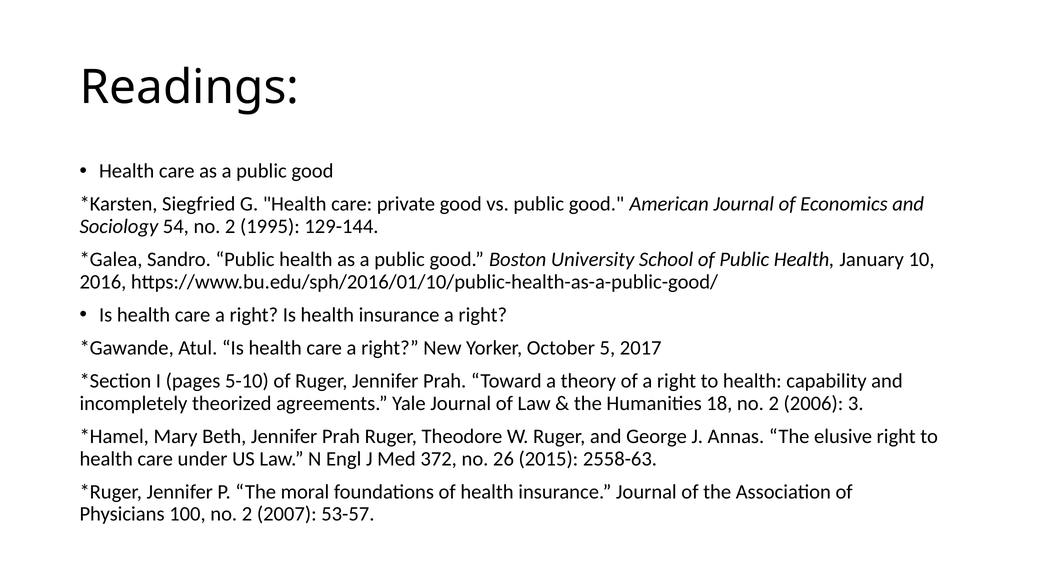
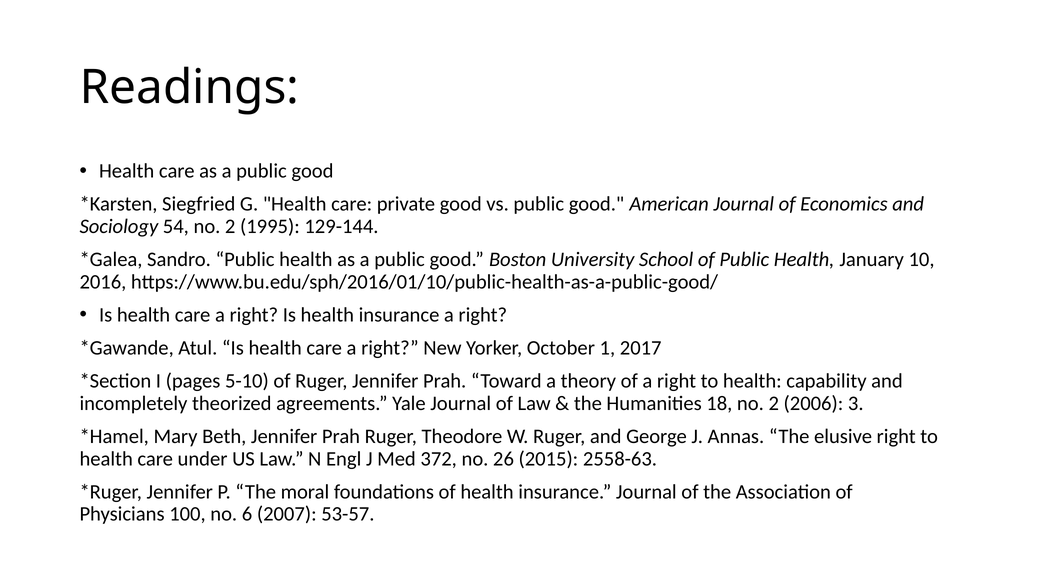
5: 5 -> 1 (607, 348)
100 no 2: 2 -> 6 (247, 515)
